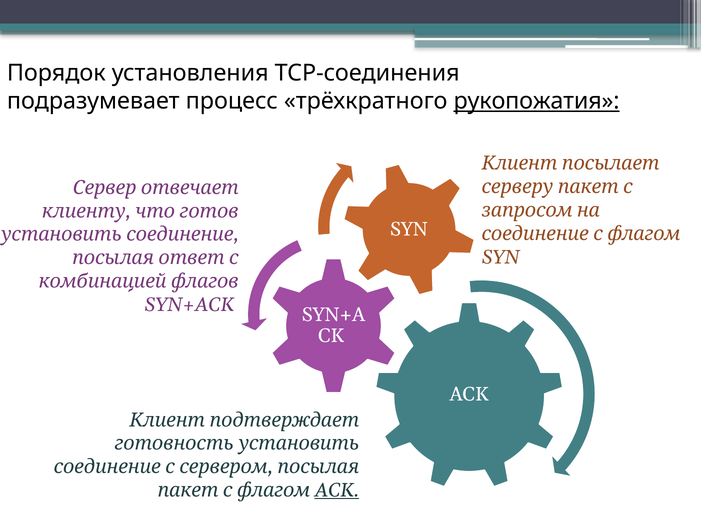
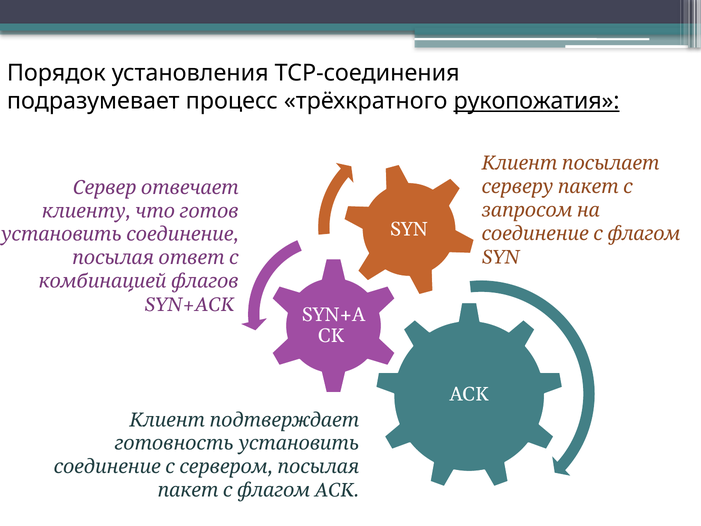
ACK underline: present -> none (337, 490)
